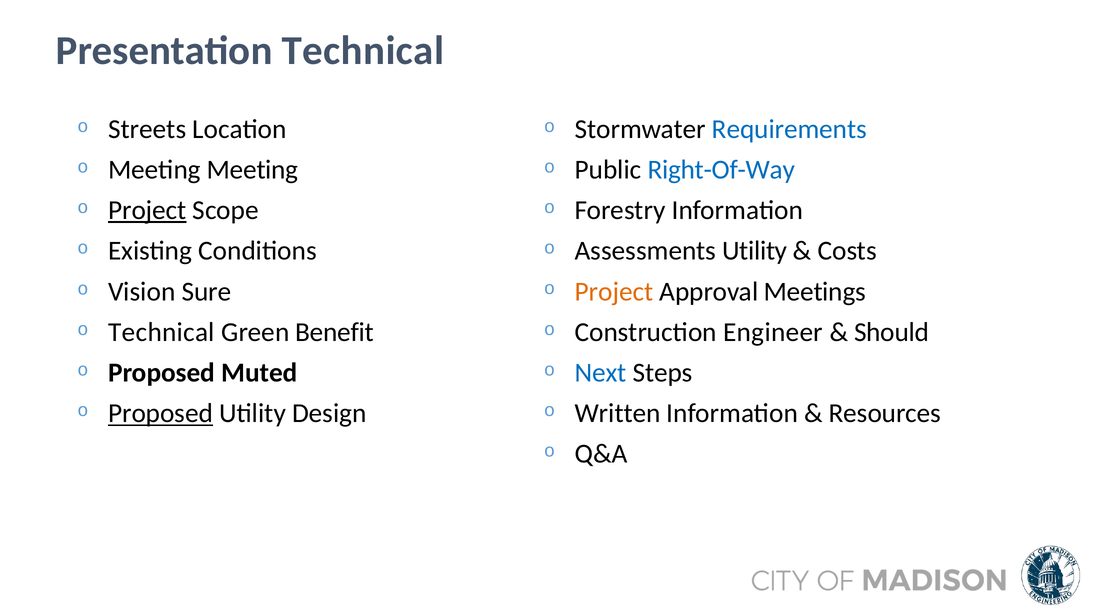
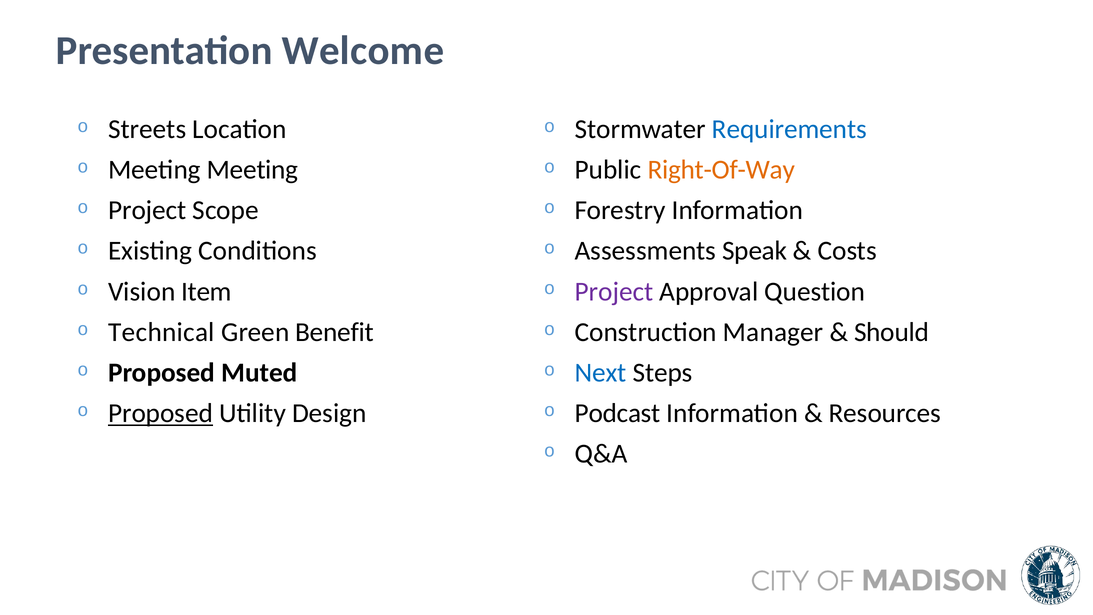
Presentation Technical: Technical -> Welcome (363, 51)
Right-Of-Way colour: blue -> orange (721, 170)
Project underline: present -> none (147, 210)
Assessments Utility: Utility -> Speak (755, 251)
Sure: Sure -> Item (206, 291)
Project colour: orange -> purple (614, 291)
Meetings: Meetings -> Question (815, 291)
Engineer: Engineer -> Manager (773, 332)
Written: Written -> Podcast (618, 413)
